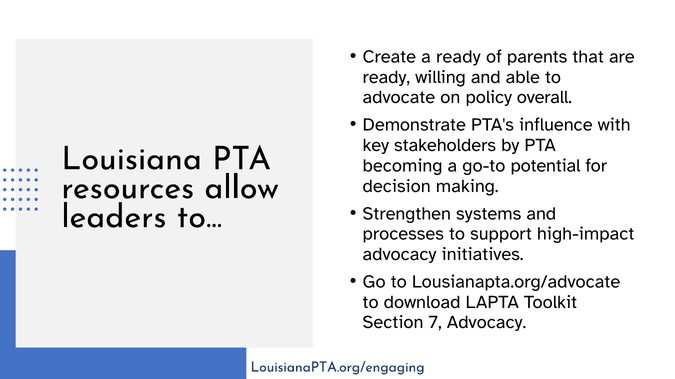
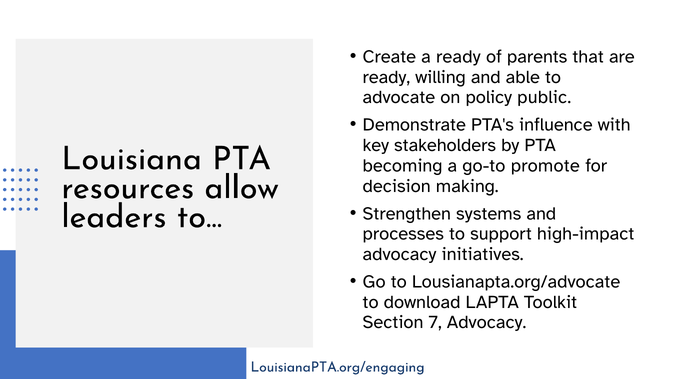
overall: overall -> public (544, 98)
potential: potential -> promote (545, 166)
